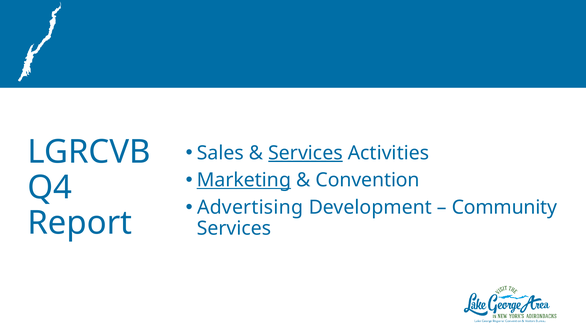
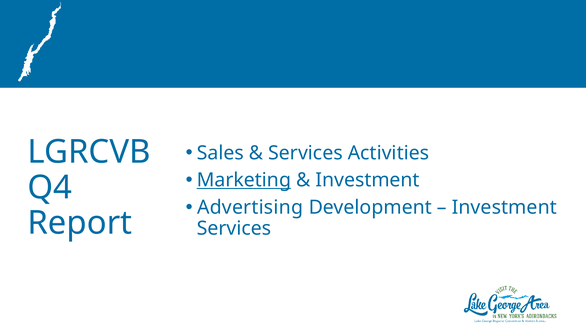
Services underline: present -> none (305, 153)
Convention: Convention -> Investment (368, 180)
Community: Community -> Investment (504, 207)
